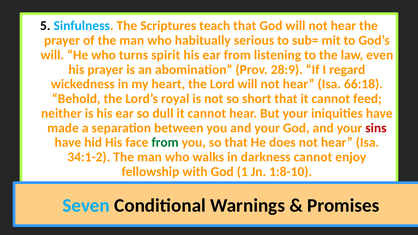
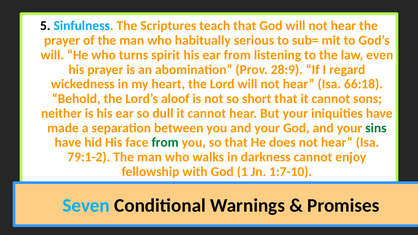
royal: royal -> aloof (175, 99)
feed: feed -> sons (367, 99)
sins colour: red -> green (376, 128)
34:1-2: 34:1-2 -> 79:1-2 (89, 157)
1:8-10: 1:8-10 -> 1:7-10 (291, 172)
